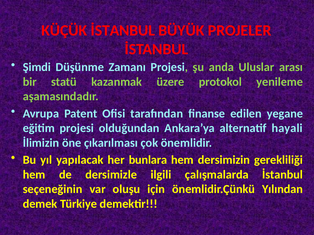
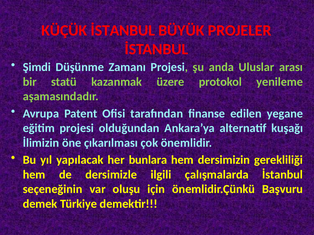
hayali: hayali -> kuşağı (287, 128)
Yılından: Yılından -> Başvuru (283, 190)
